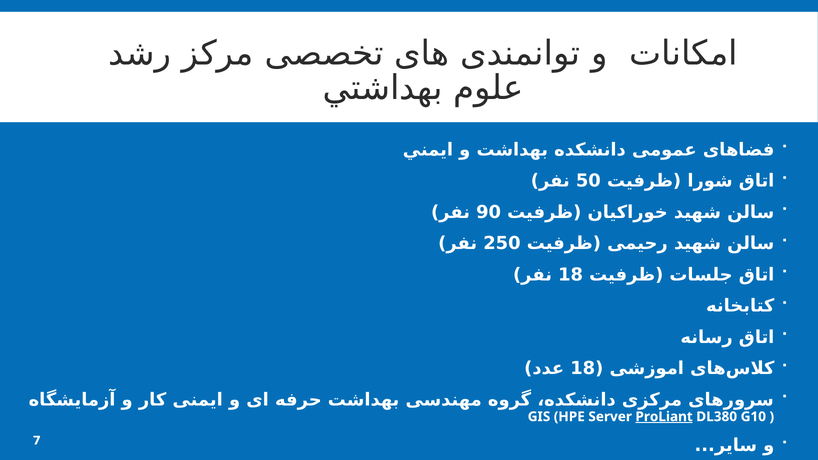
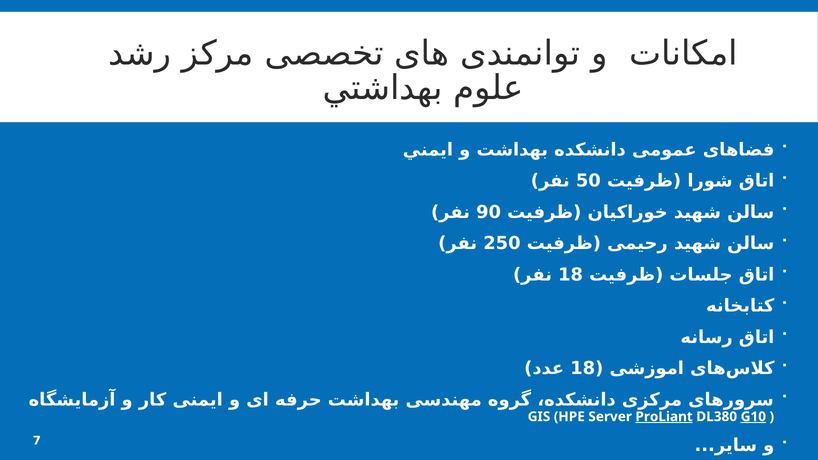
G10 underline: none -> present (753, 417)
